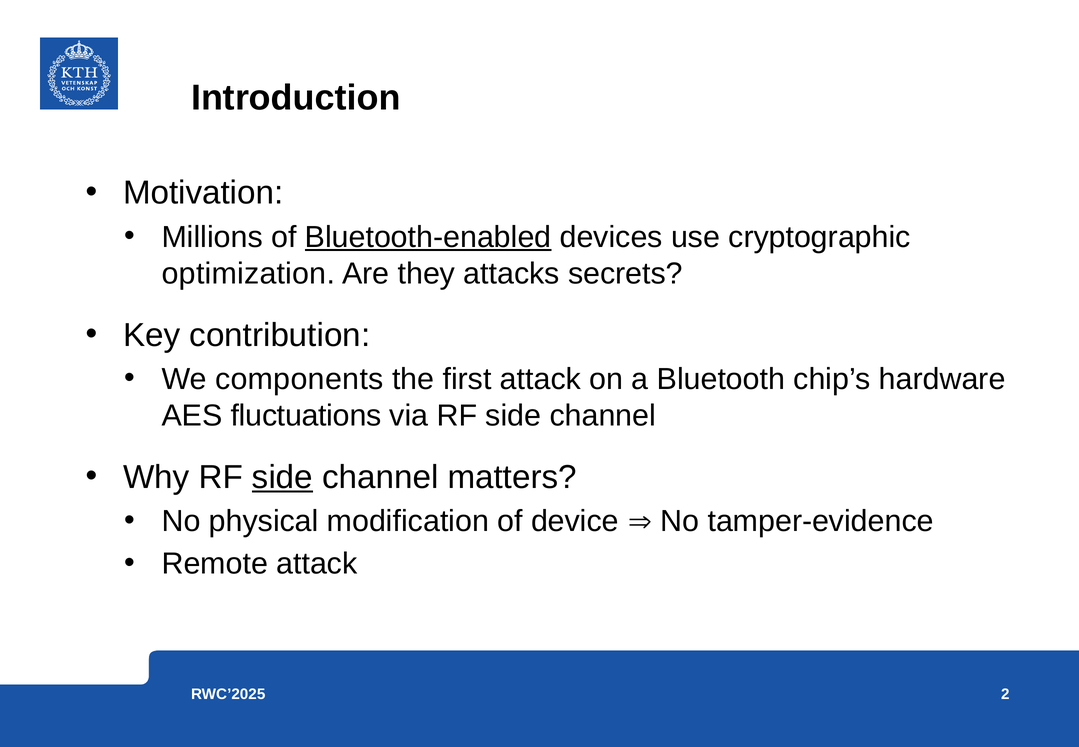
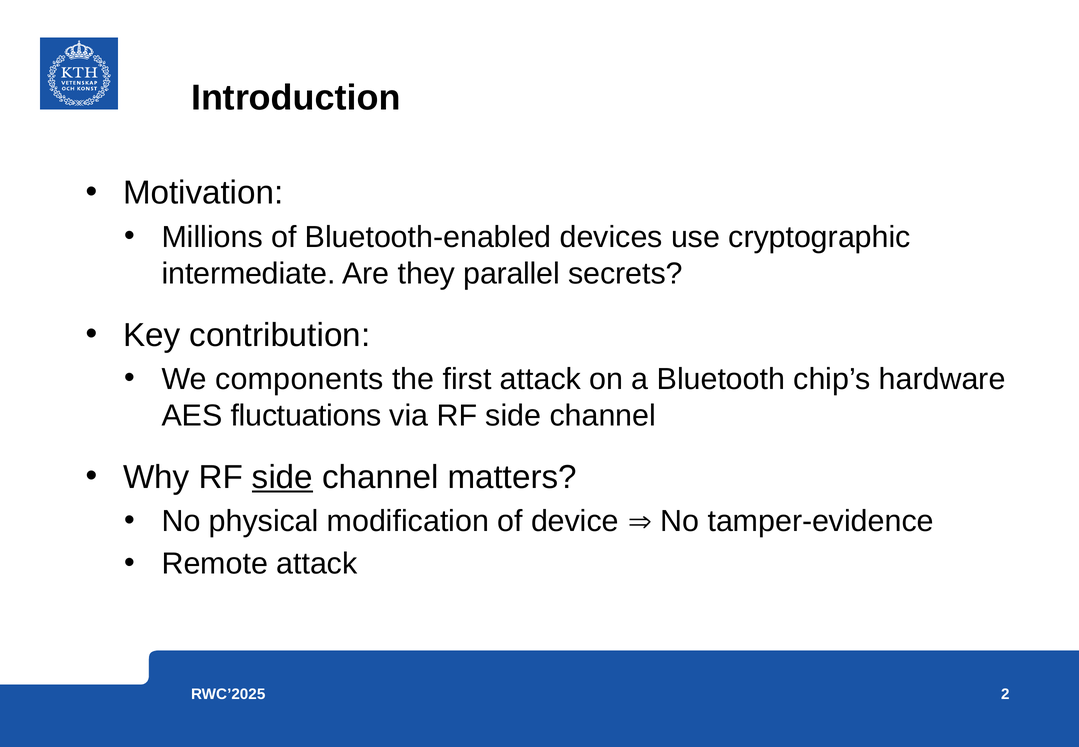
Bluetooth-enabled underline: present -> none (428, 237)
optimization: optimization -> intermediate (249, 274)
attacks: attacks -> parallel (512, 274)
